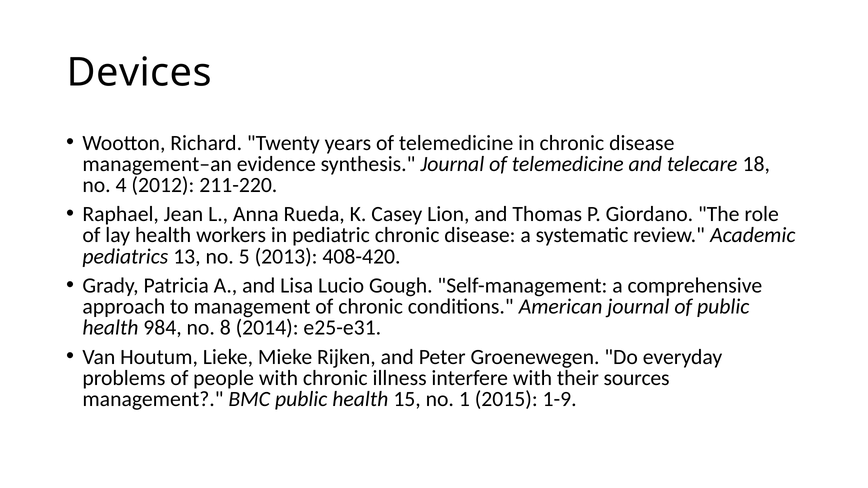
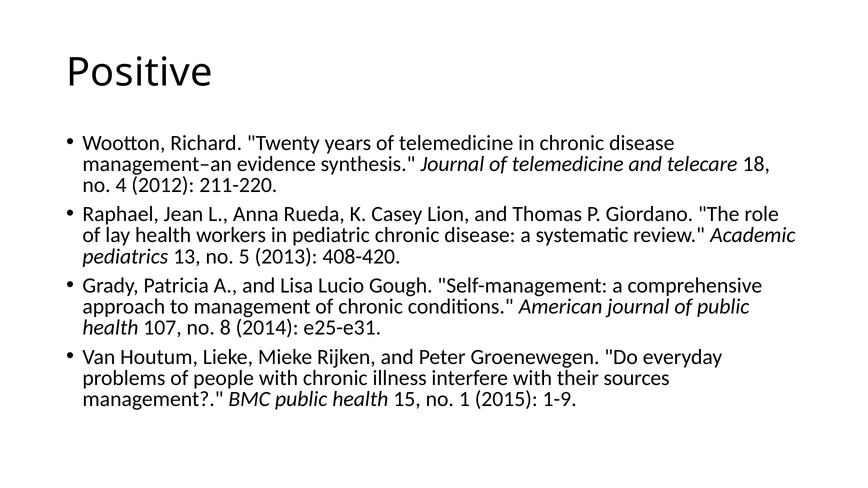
Devices: Devices -> Positive (139, 73)
984: 984 -> 107 (163, 328)
